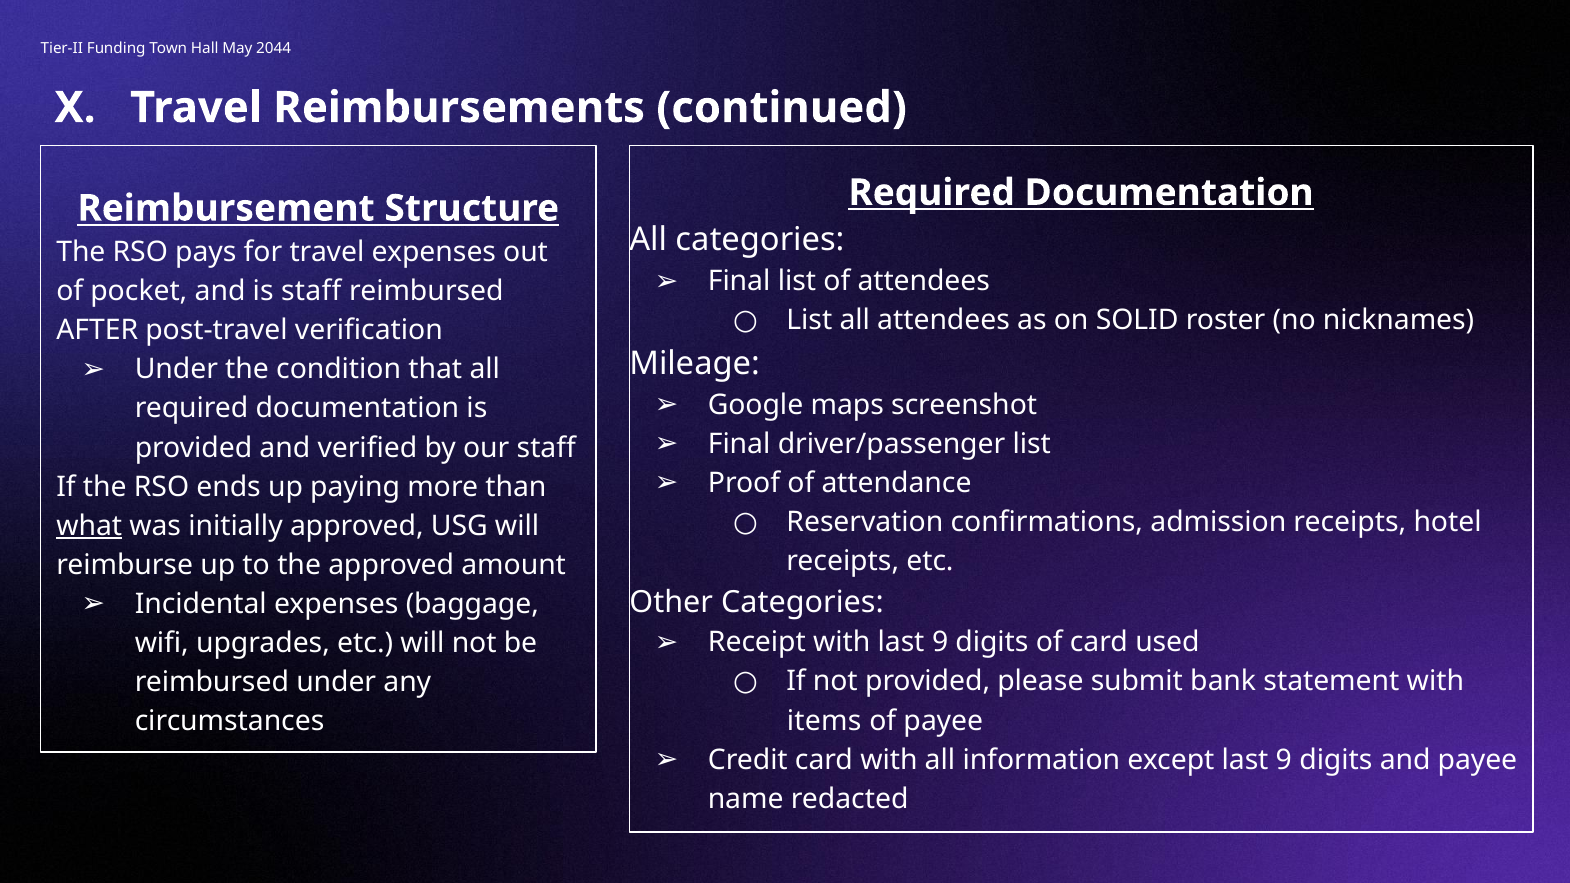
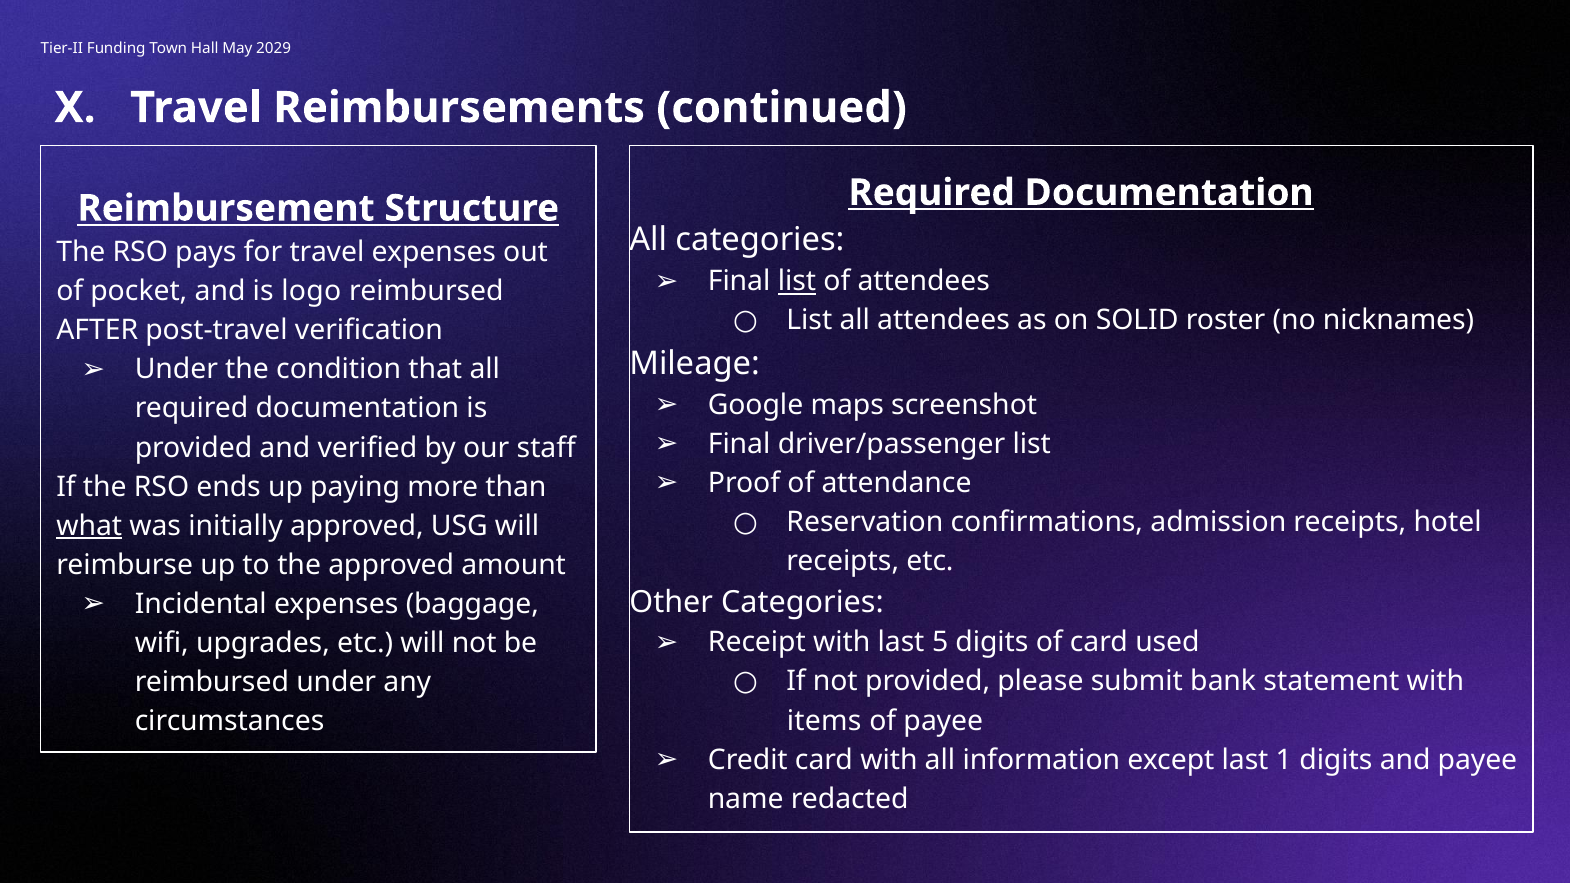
2044: 2044 -> 2029 (274, 49)
list underline: none -> present (797, 282)
is staff: staff -> logo (311, 291)
with last 9: 9 -> 5 (940, 643)
except last 9: 9 -> 1 (1284, 760)
